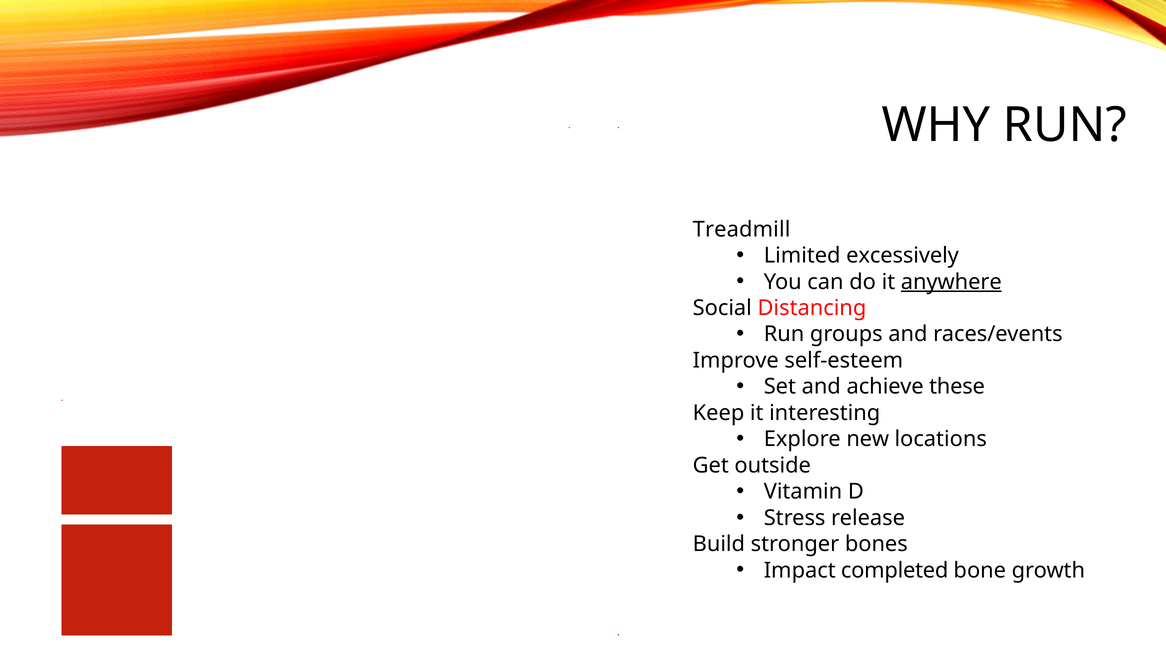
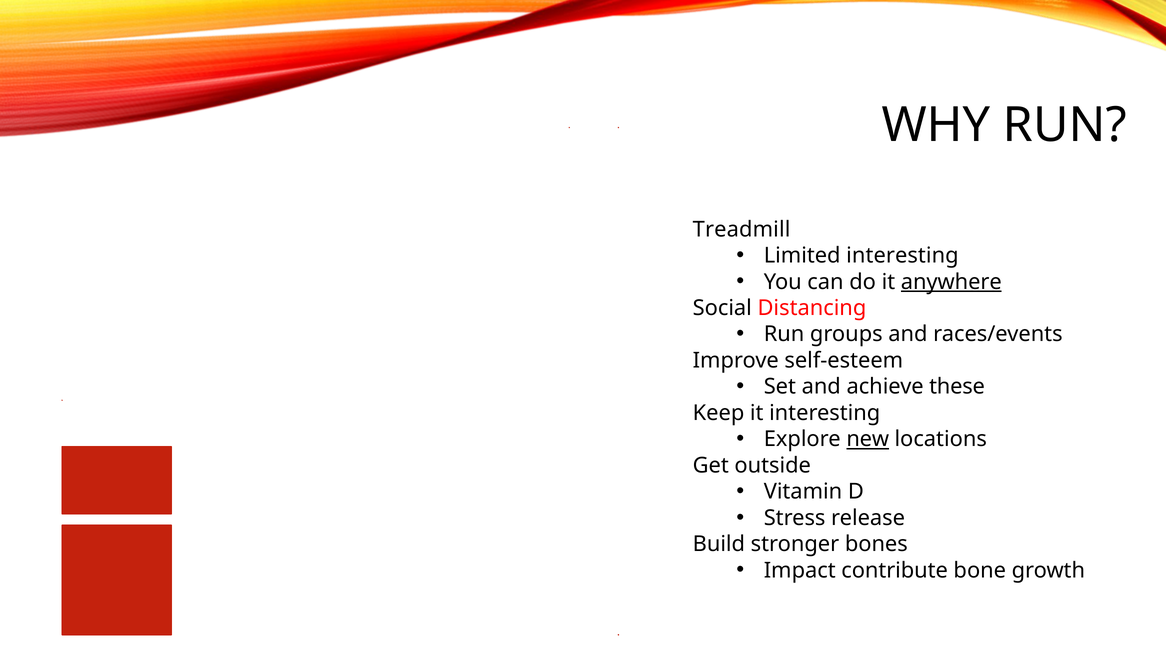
Limited excessively: excessively -> interesting (902, 256)
new underline: none -> present (868, 439)
completed: completed -> contribute (895, 570)
